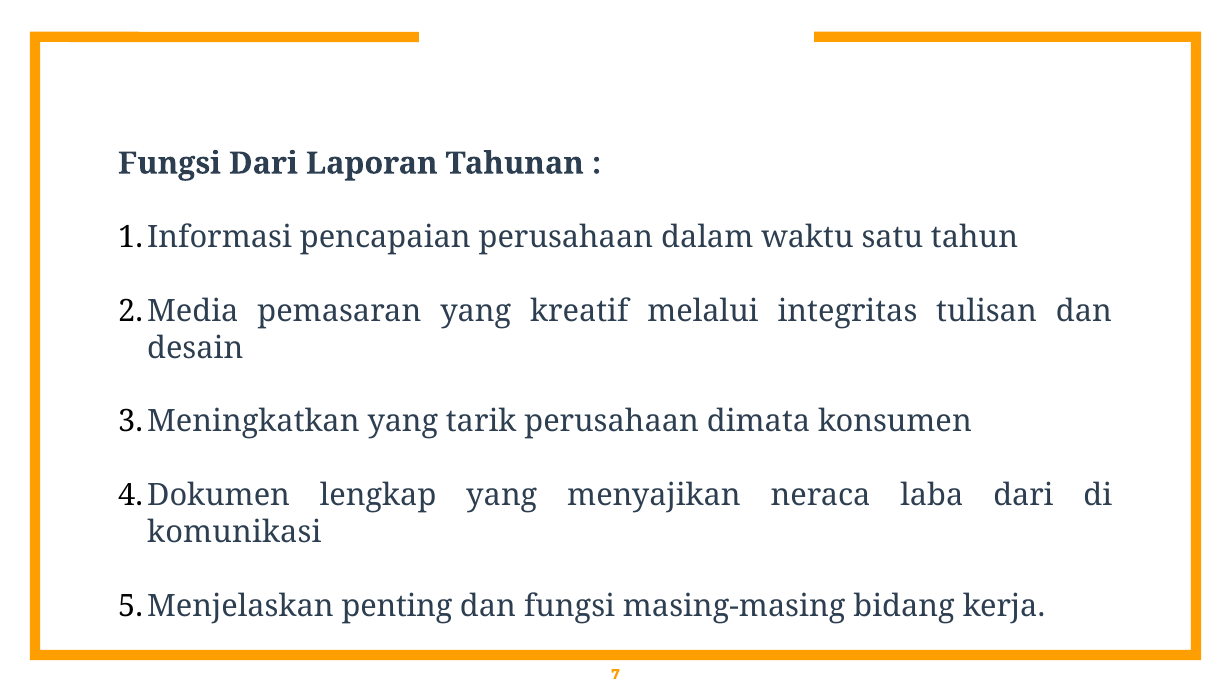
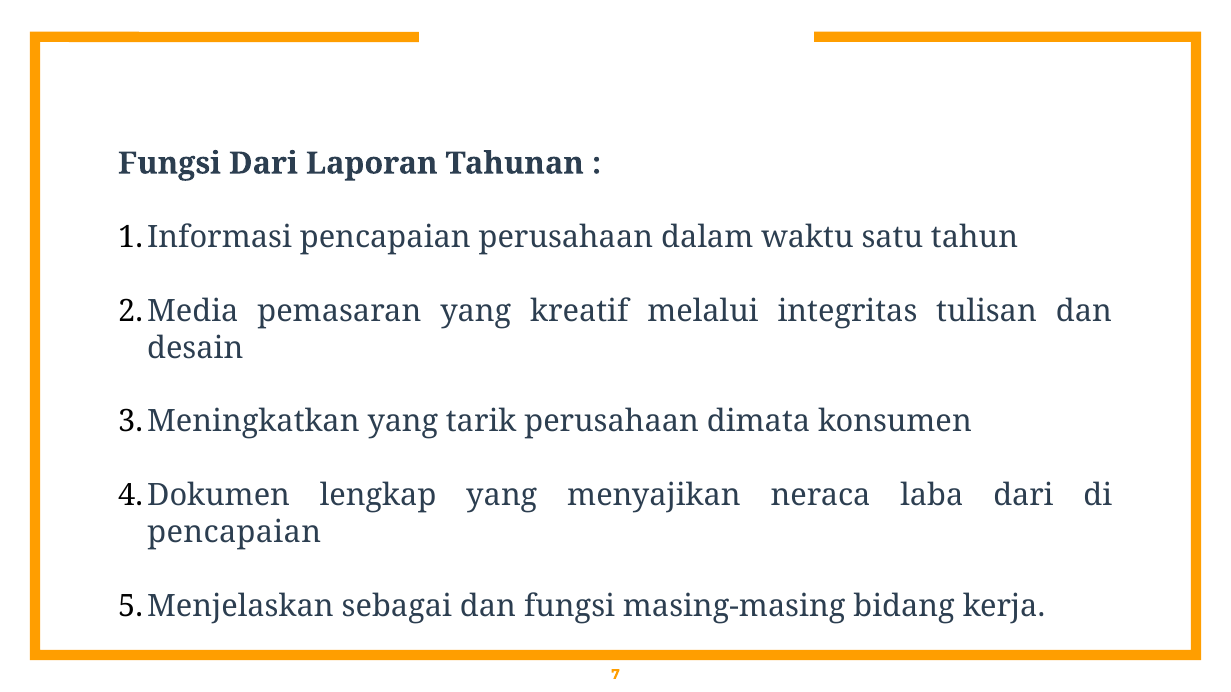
komunikasi: komunikasi -> pencapaian (234, 533)
penting: penting -> sebagai (397, 607)
